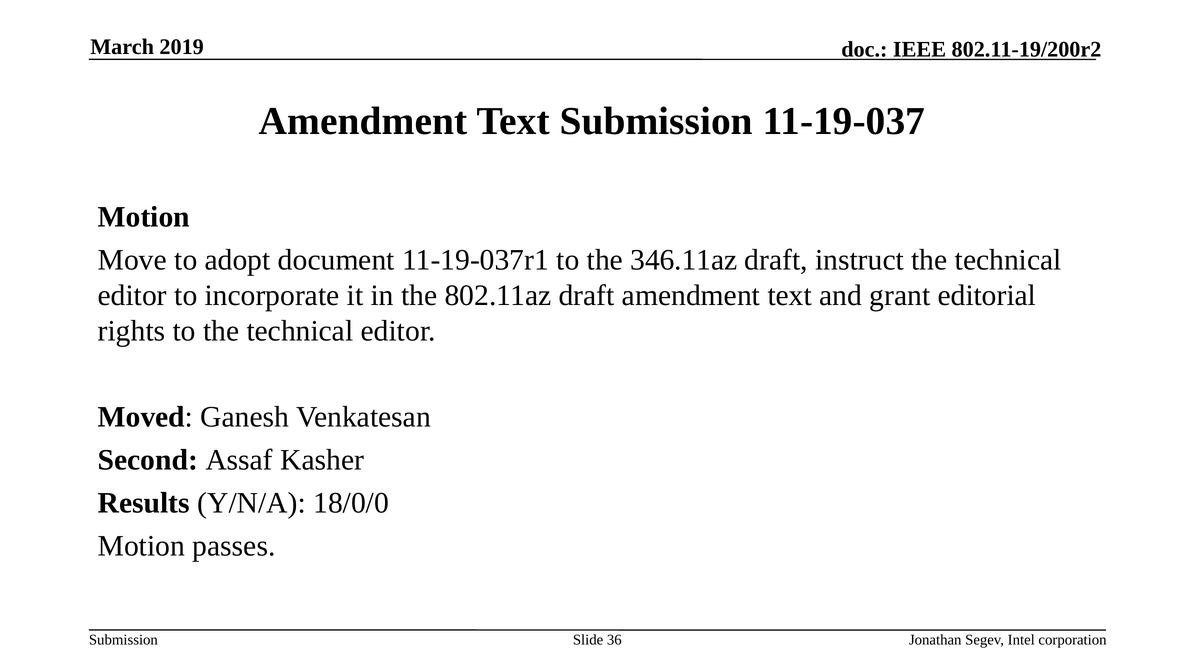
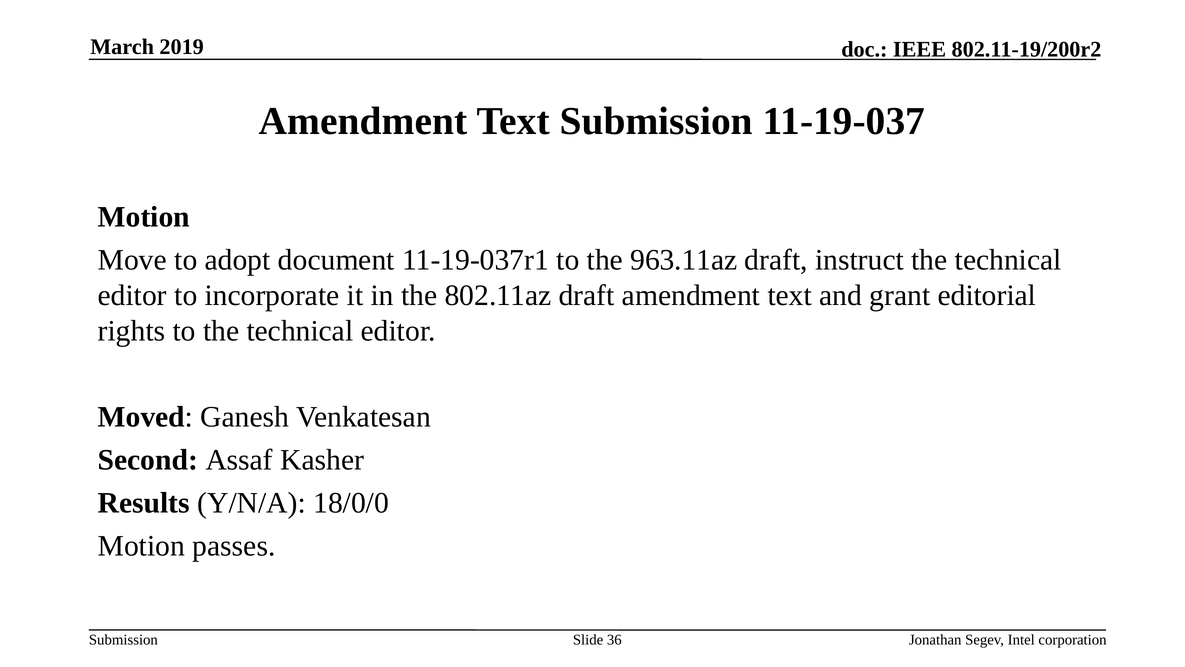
346.11az: 346.11az -> 963.11az (684, 260)
